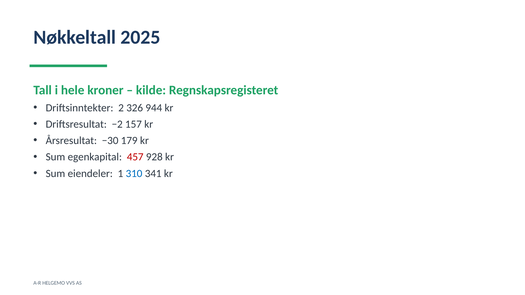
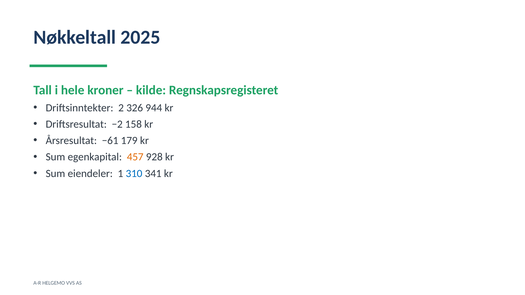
157: 157 -> 158 (133, 124)
−30: −30 -> −61 (110, 141)
457 colour: red -> orange (135, 157)
